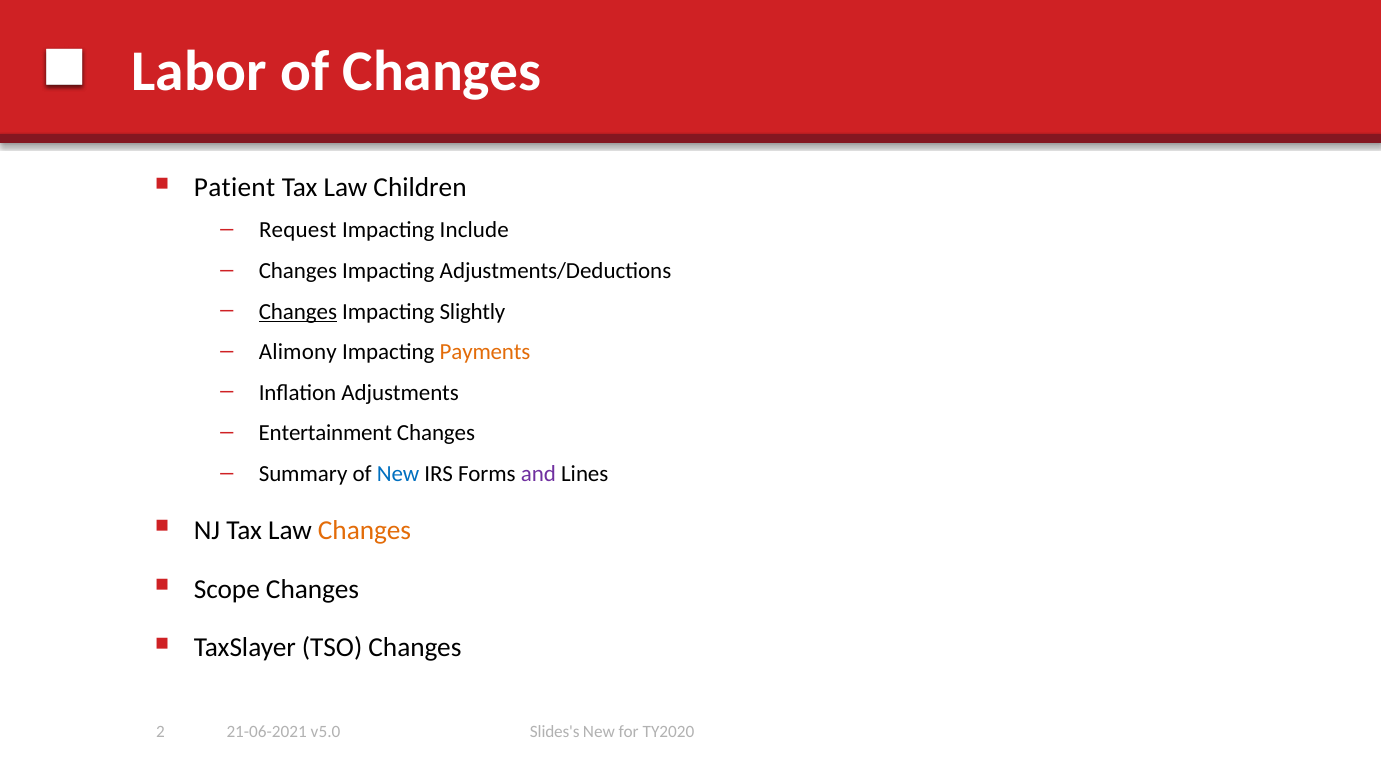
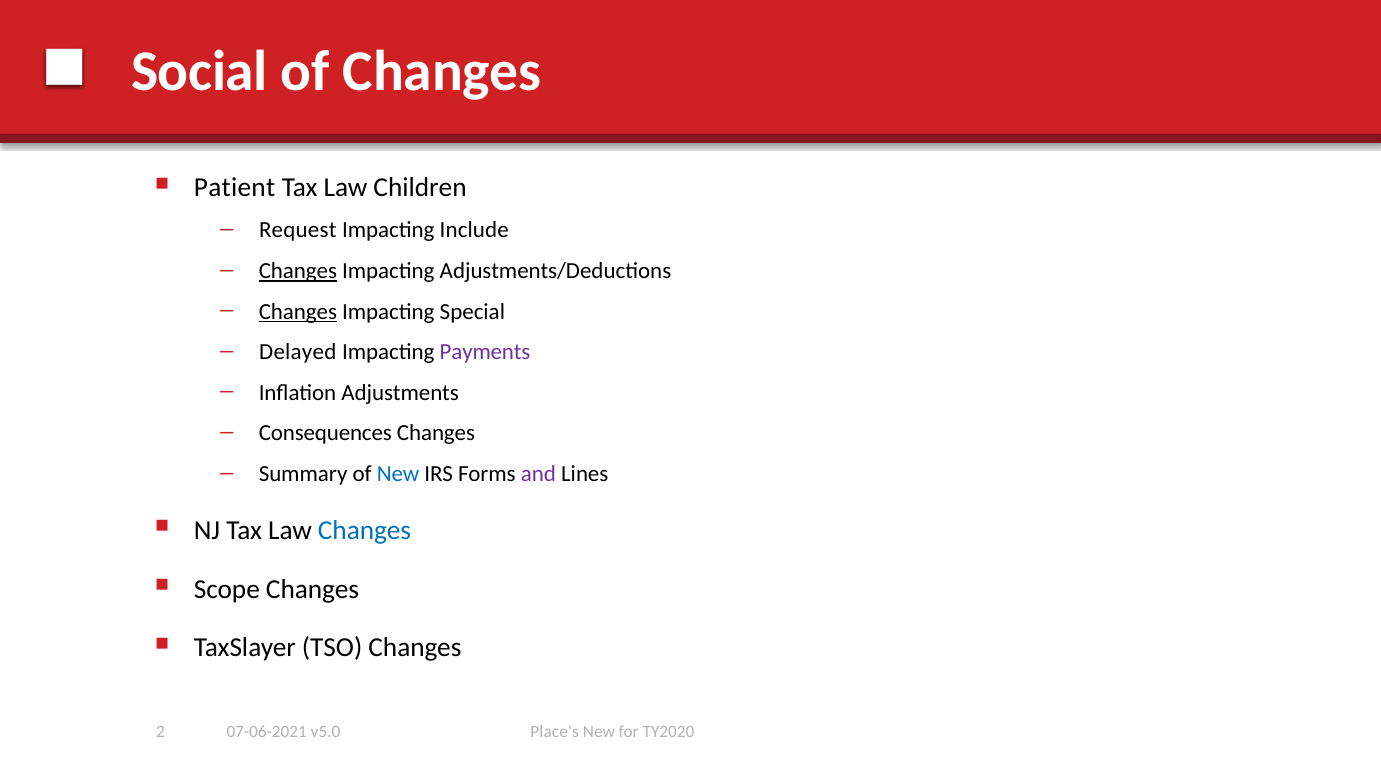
Labor: Labor -> Social (200, 72)
Changes underline: none -> present (298, 271)
Slightly: Slightly -> Special (472, 311)
Alimony: Alimony -> Delayed (298, 352)
Payments colour: orange -> purple (485, 352)
Entertainment: Entertainment -> Consequences (325, 433)
Changes colour: orange -> blue (365, 530)
21-06-2021: 21-06-2021 -> 07-06-2021 (267, 732)
Slides's: Slides's -> Place's (555, 732)
